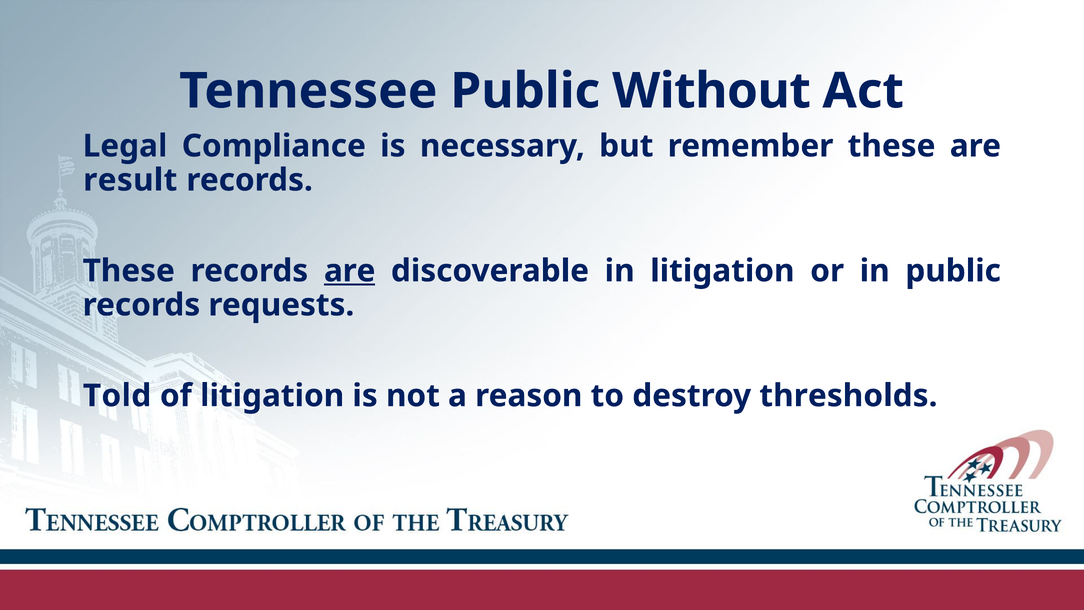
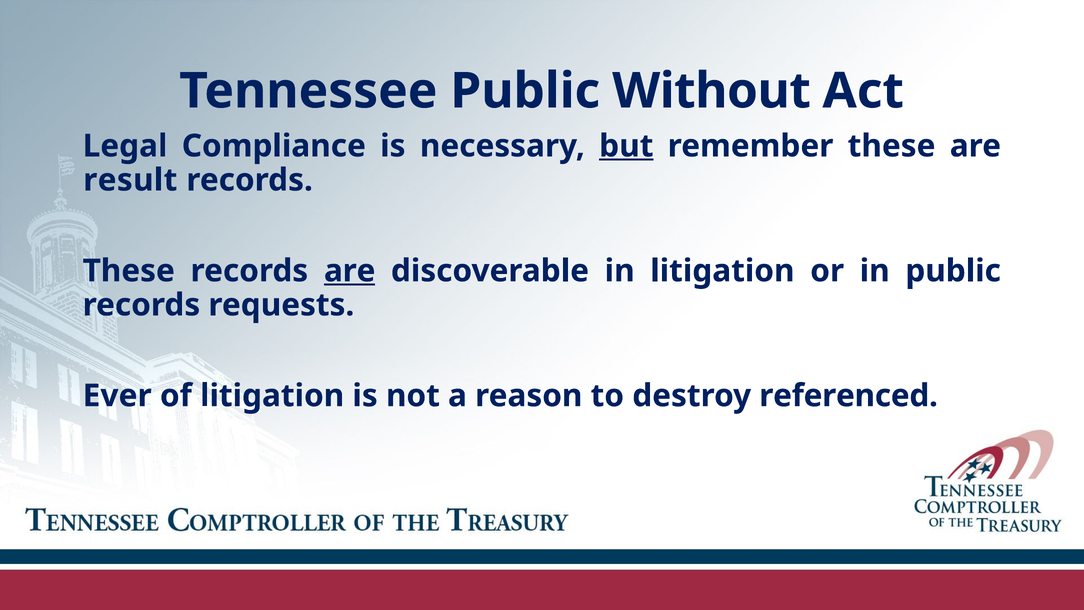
but underline: none -> present (626, 146)
Told: Told -> Ever (117, 396)
thresholds: thresholds -> referenced (849, 396)
